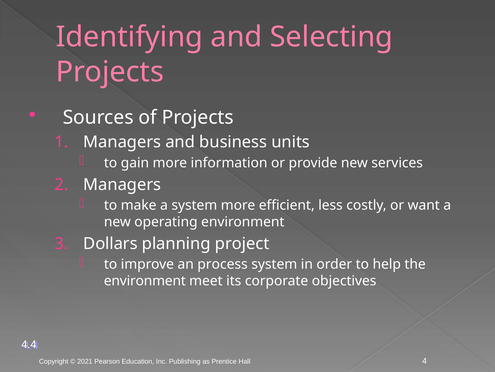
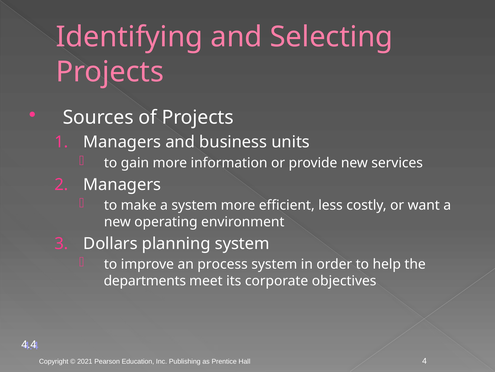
planning project: project -> system (242, 243)
environment: environment -> departments (145, 280)
